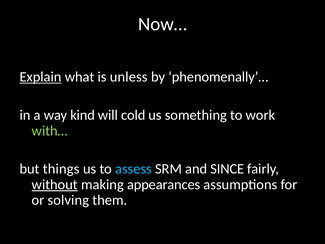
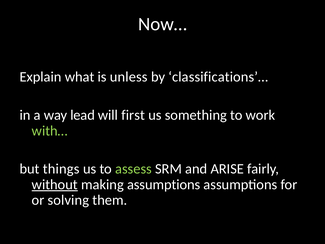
Explain underline: present -> none (41, 77)
phenomenally’…: phenomenally’… -> classifications’… (218, 77)
kind: kind -> lead (83, 115)
cold: cold -> first (133, 115)
assess colour: light blue -> light green (133, 169)
SINCE: SINCE -> ARISE (227, 169)
making appearances: appearances -> assumptions (164, 184)
